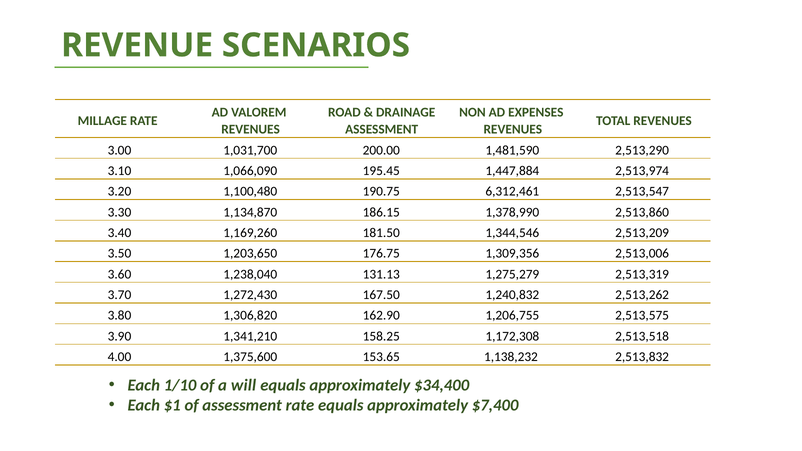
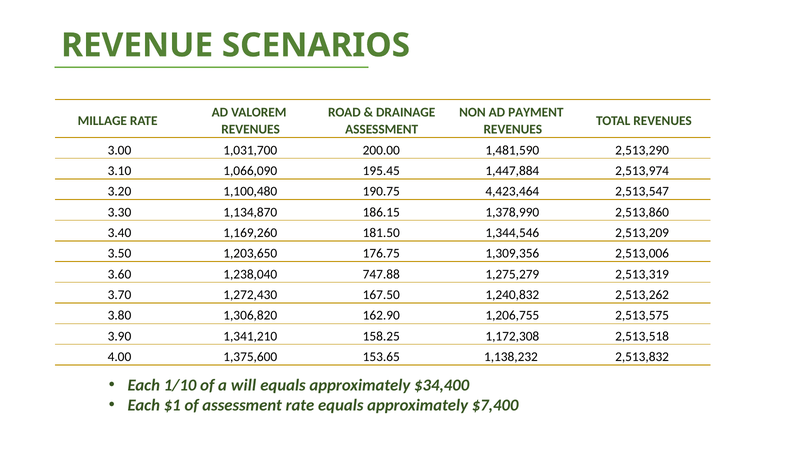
EXPENSES: EXPENSES -> PAYMENT (536, 112)
6,312,461: 6,312,461 -> 4,423,464 (512, 192)
131.13: 131.13 -> 747.88 (381, 274)
